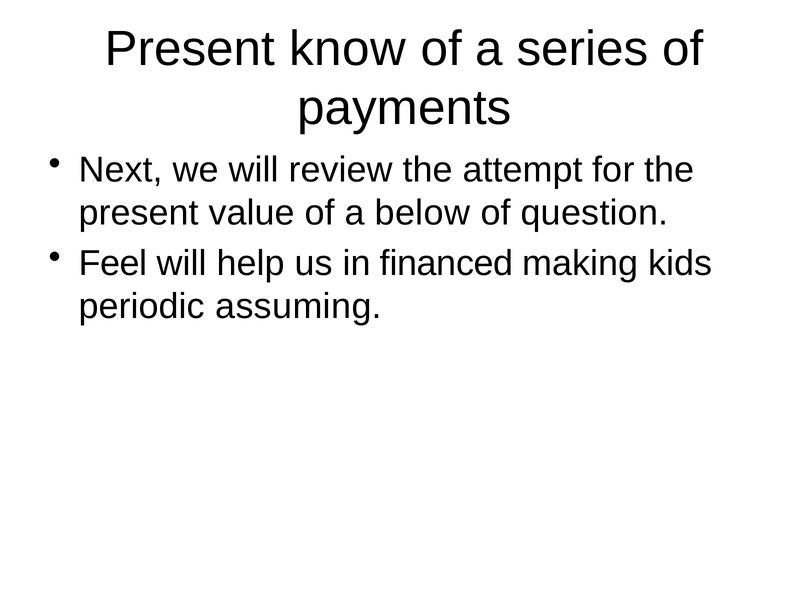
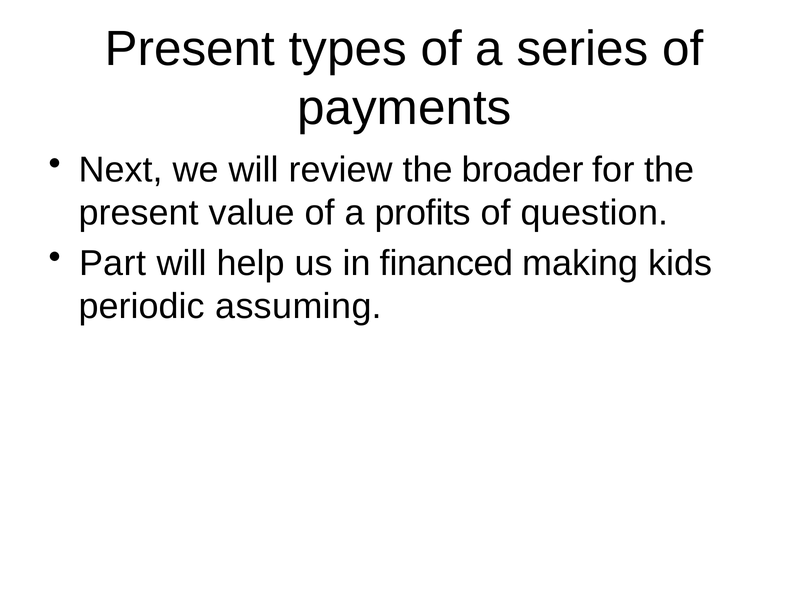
know: know -> types (348, 49)
attempt: attempt -> broader (523, 170)
below: below -> profits (423, 213)
Feel: Feel -> Part (113, 263)
